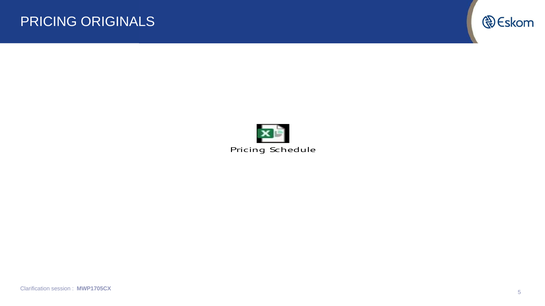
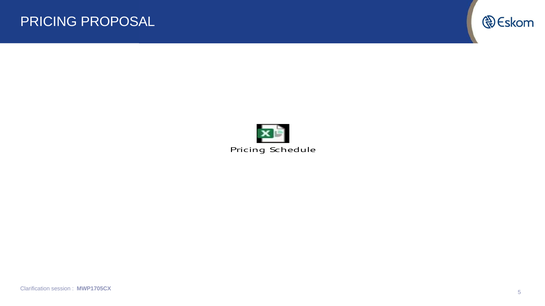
ORIGINALS: ORIGINALS -> PROPOSAL (118, 22)
